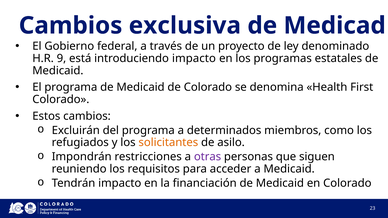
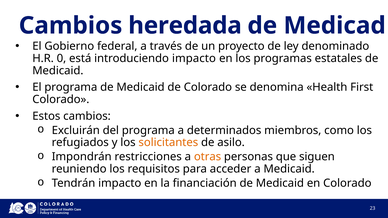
exclusiva: exclusiva -> heredada (185, 26)
9: 9 -> 0 (61, 58)
otras colour: purple -> orange (208, 157)
